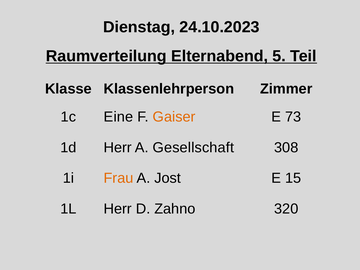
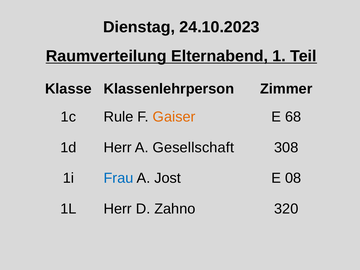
5: 5 -> 1 (279, 56)
Eine: Eine -> Rule (119, 117)
73: 73 -> 68 (293, 117)
Frau colour: orange -> blue (119, 178)
15: 15 -> 08 (293, 178)
